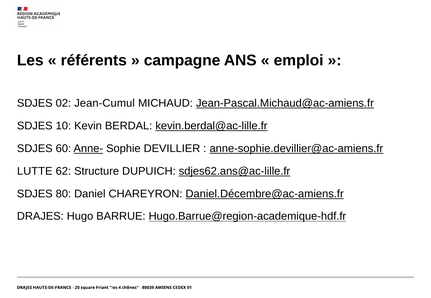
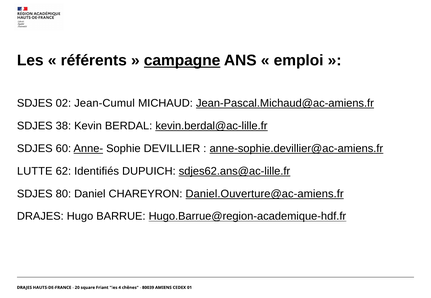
campagne underline: none -> present (182, 60)
10: 10 -> 38 (63, 126)
Structure: Structure -> Identifiés (97, 171)
Daniel.Décembre@ac-amiens.fr: Daniel.Décembre@ac-amiens.fr -> Daniel.Ouverture@ac-amiens.fr (265, 194)
